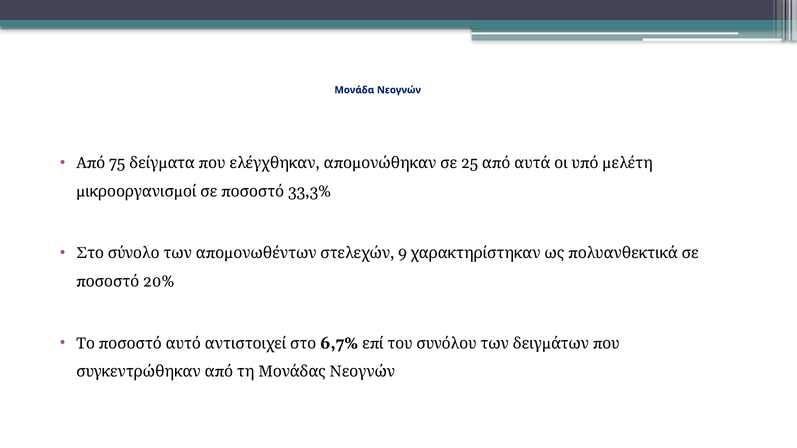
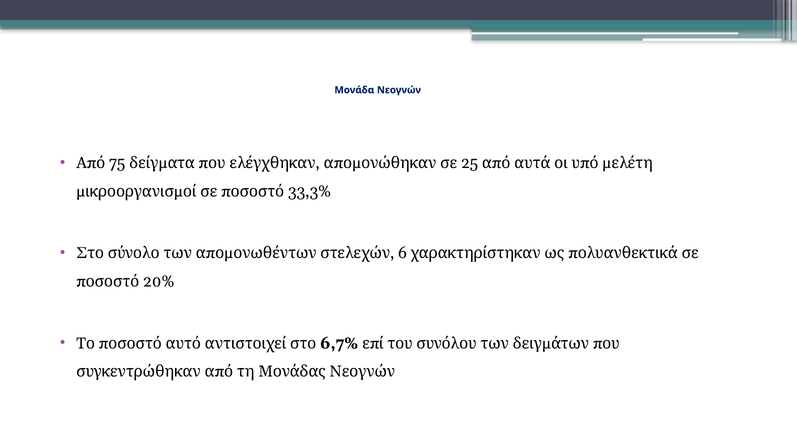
9: 9 -> 6 (402, 253)
